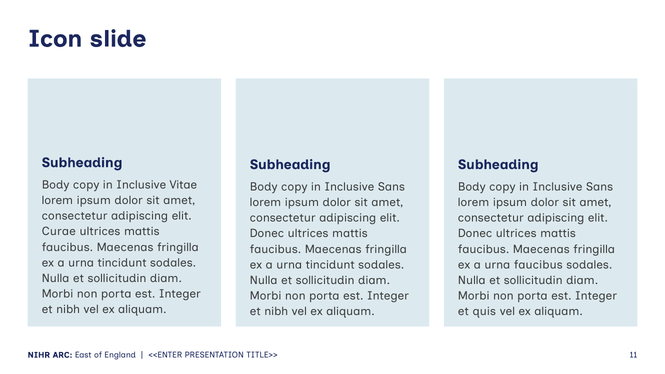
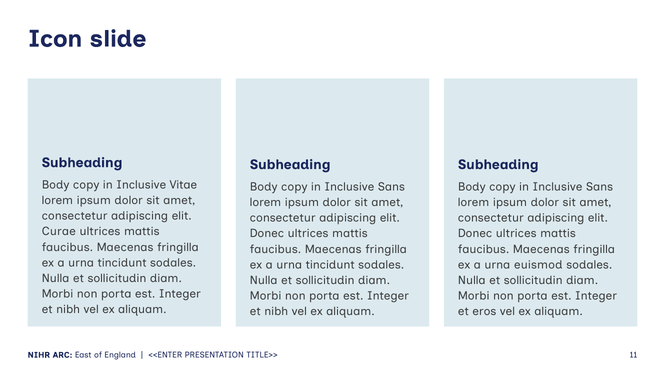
urna faucibus: faucibus -> euismod (538, 265)
quis: quis -> eros (484, 311)
